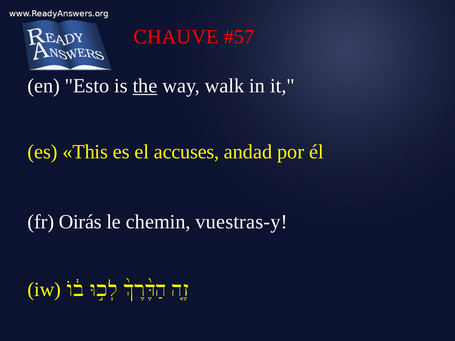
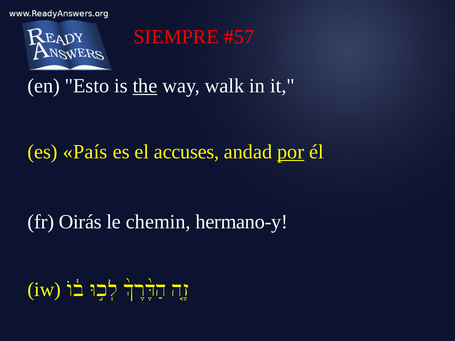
CHAUVE: CHAUVE -> SIEMPRE (176, 37)
This: This -> País (85, 152)
por underline: none -> present (291, 152)
vuestras-y: vuestras-y -> hermano-y (242, 222)
